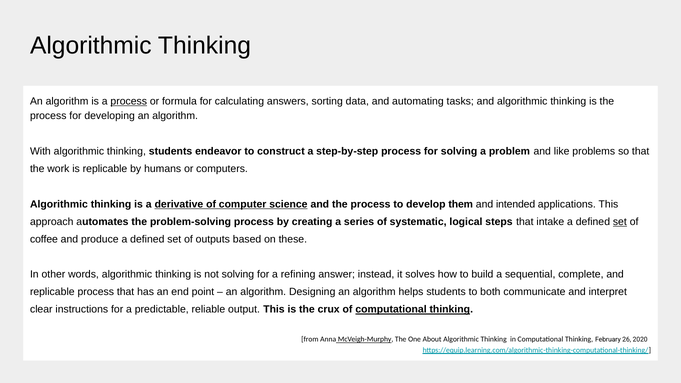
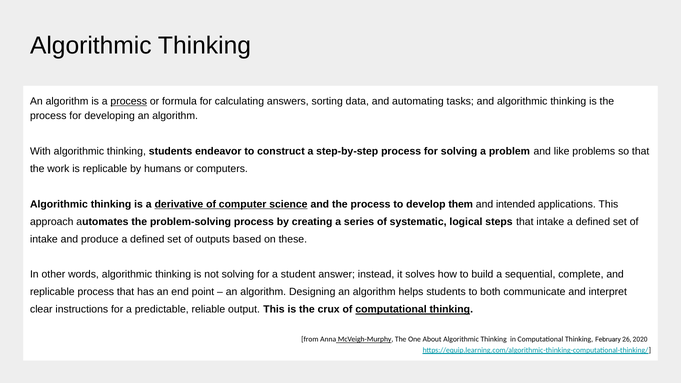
set underline: present -> none (620, 222)
coffee: coffee -> intake (44, 239)
refining: refining -> student (298, 275)
